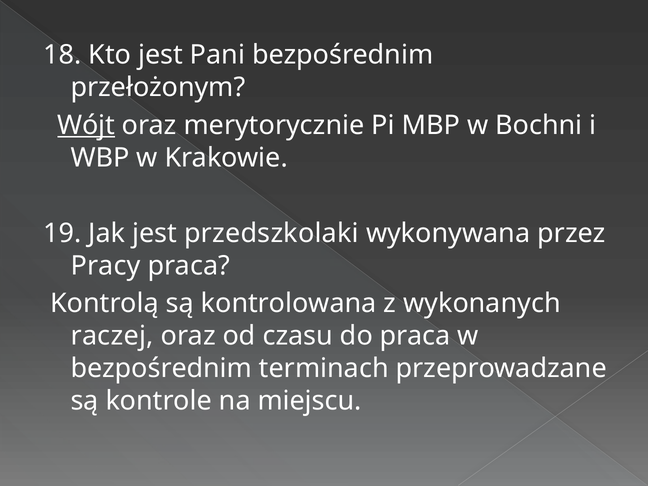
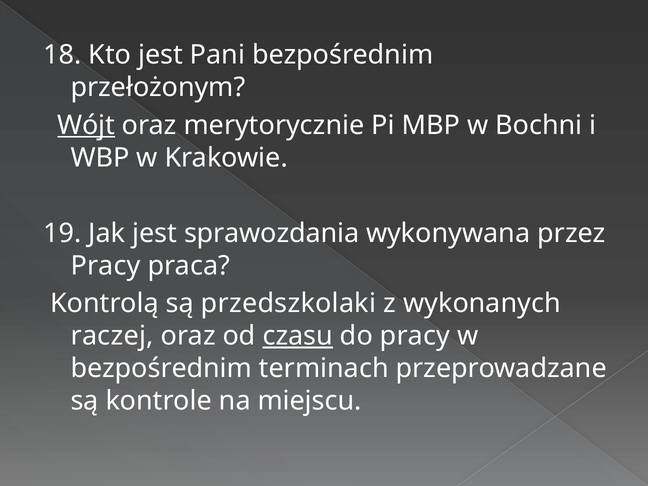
przedszkolaki: przedszkolaki -> sprawozdania (272, 233)
kontrolowana: kontrolowana -> przedszkolaki (289, 303)
czasu underline: none -> present (298, 336)
do praca: praca -> pracy (415, 336)
